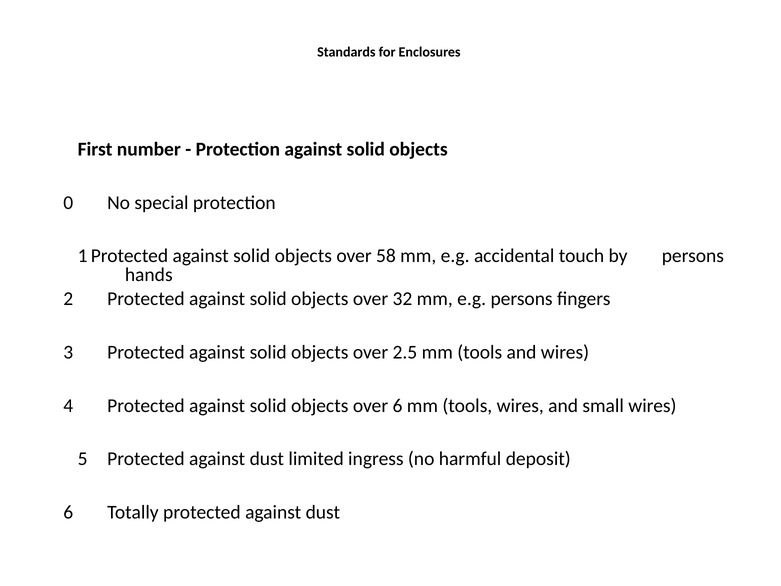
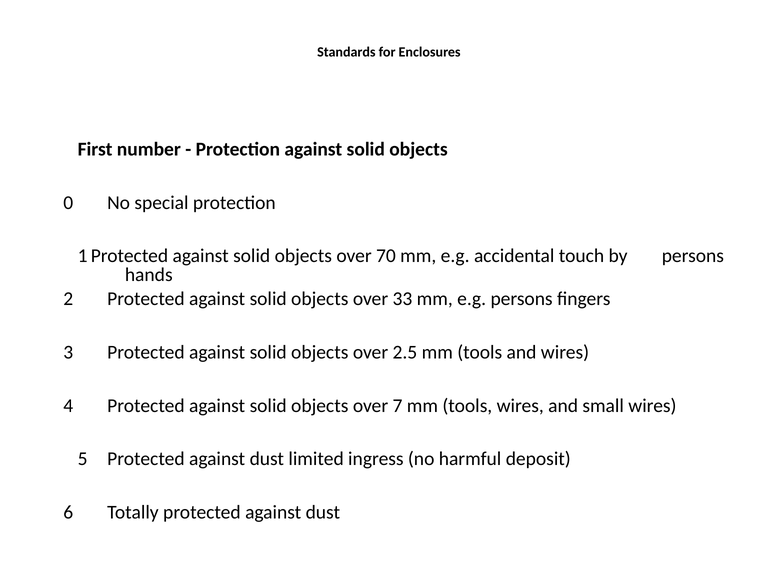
58: 58 -> 70 (386, 256)
32: 32 -> 33 (402, 299)
over 6: 6 -> 7 (397, 405)
